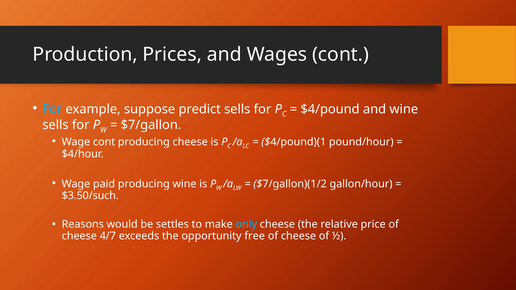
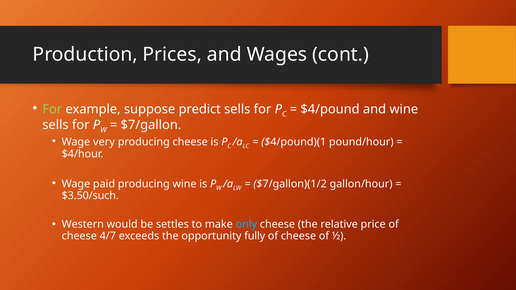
For colour: light blue -> light green (52, 109)
Wage cont: cont -> very (104, 142)
Reasons: Reasons -> Western (83, 225)
free: free -> fully (255, 236)
